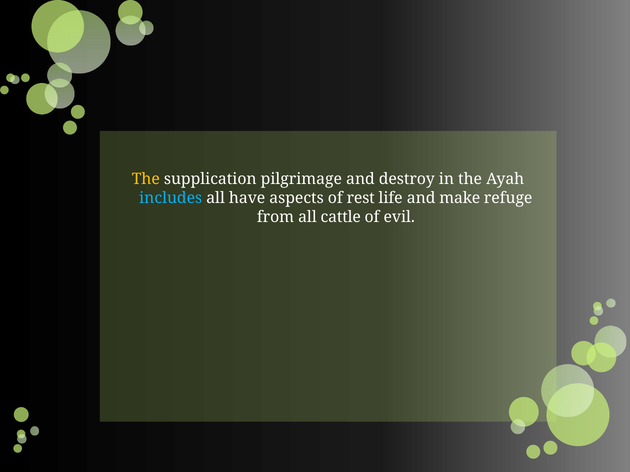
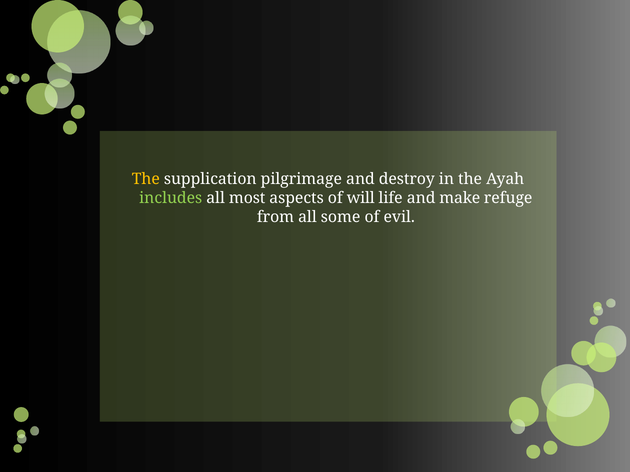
includes colour: light blue -> light green (171, 198)
have: have -> most (247, 198)
rest: rest -> will (361, 198)
cattle: cattle -> some (341, 217)
